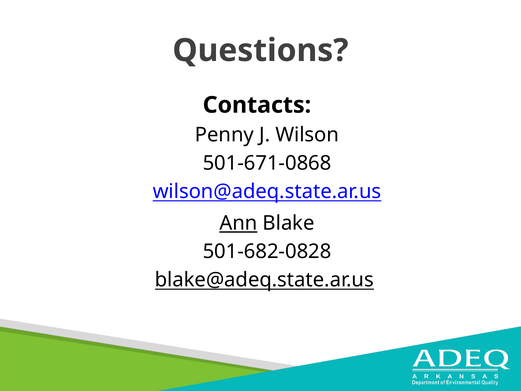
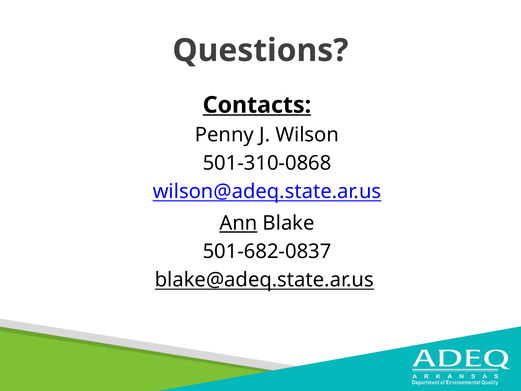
Contacts underline: none -> present (257, 105)
501-671-0868: 501-671-0868 -> 501-310-0868 (267, 163)
501-682-0828: 501-682-0828 -> 501-682-0837 (267, 251)
